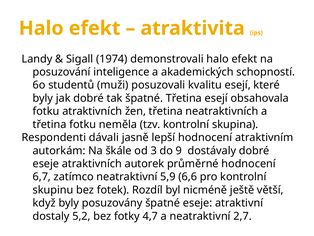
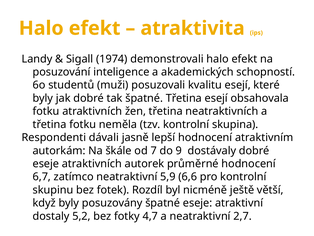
3: 3 -> 7 (154, 150)
